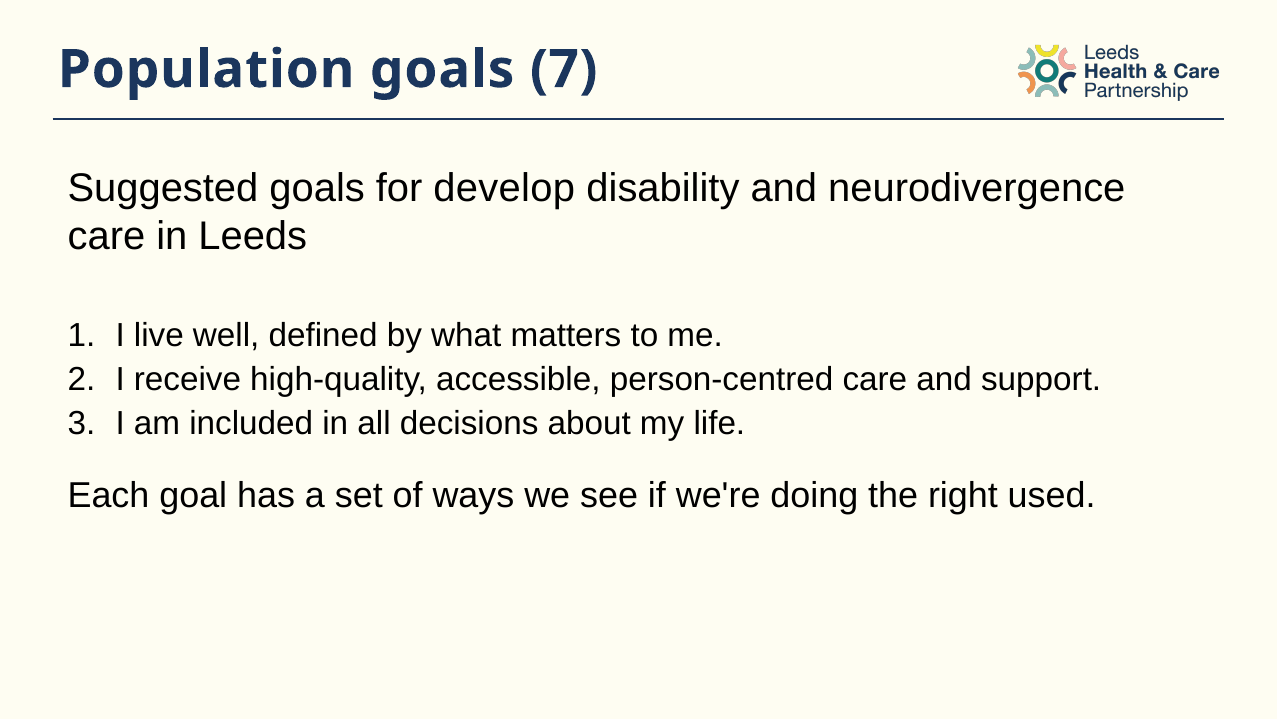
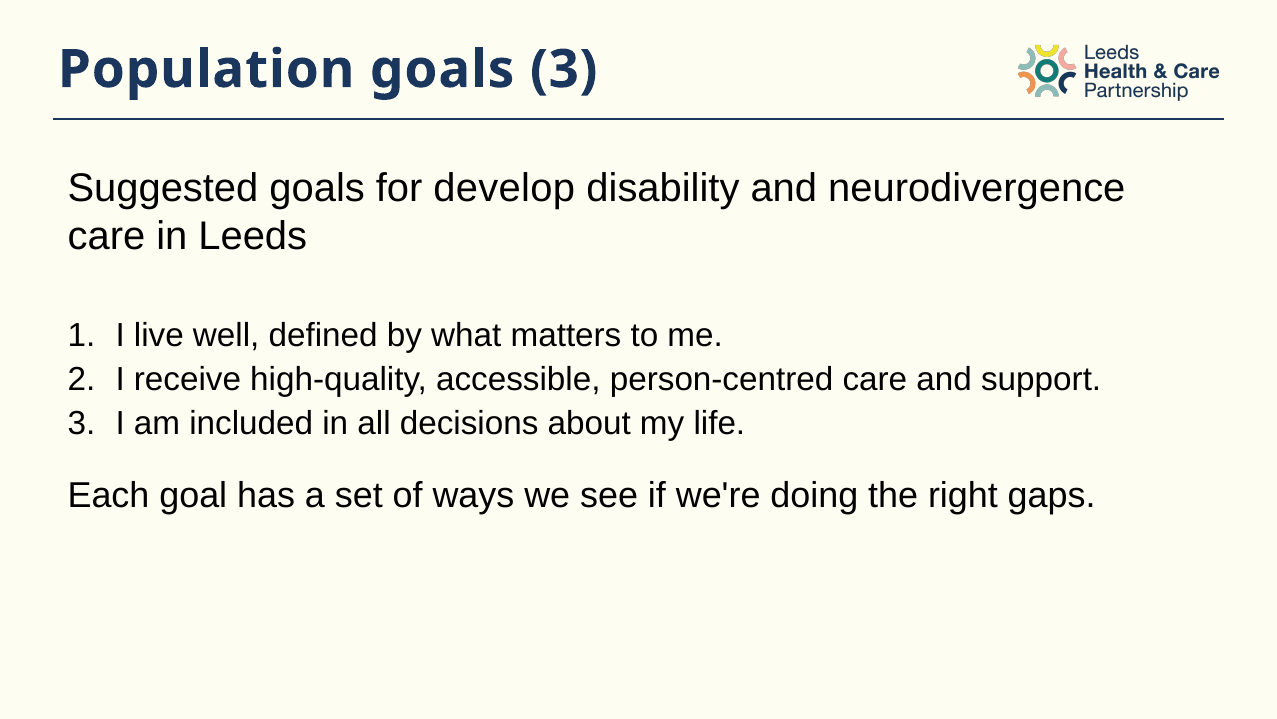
goals 7: 7 -> 3 (564, 69)
used: used -> gaps (1052, 495)
